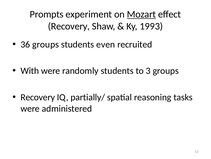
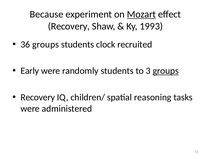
Prompts: Prompts -> Because (47, 14)
even: even -> clock (106, 44)
With: With -> Early (30, 71)
groups underline: none -> present (166, 71)
partially/: partially/ -> children/ (88, 97)
